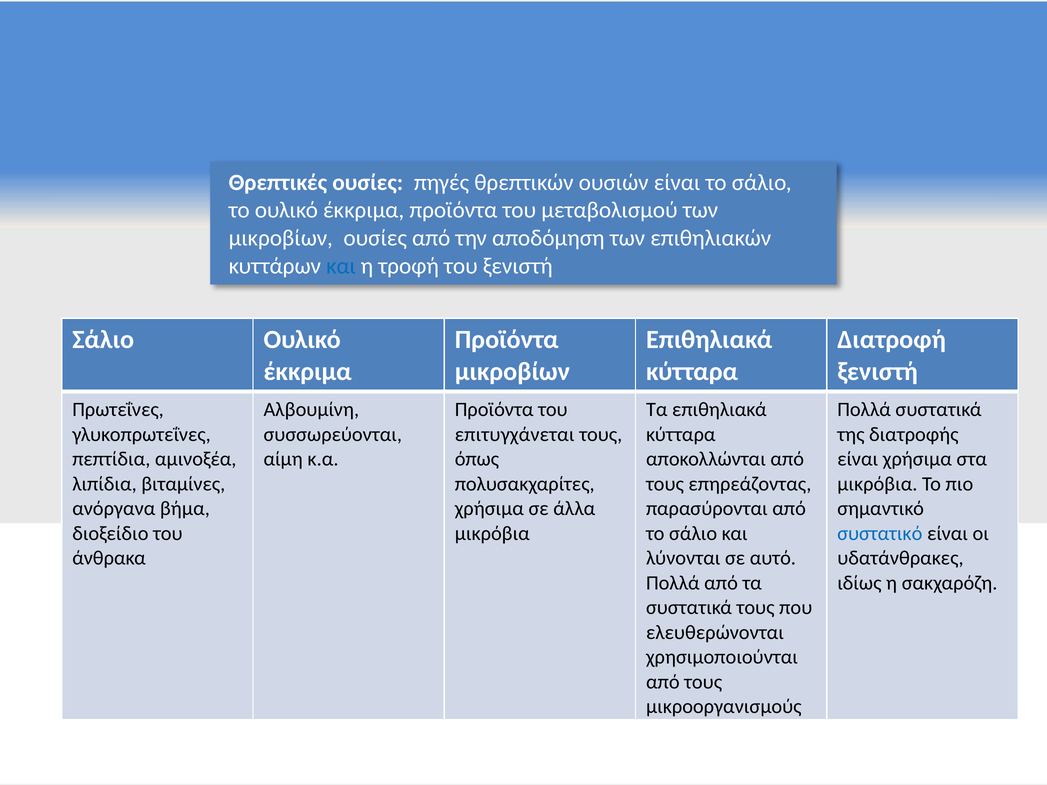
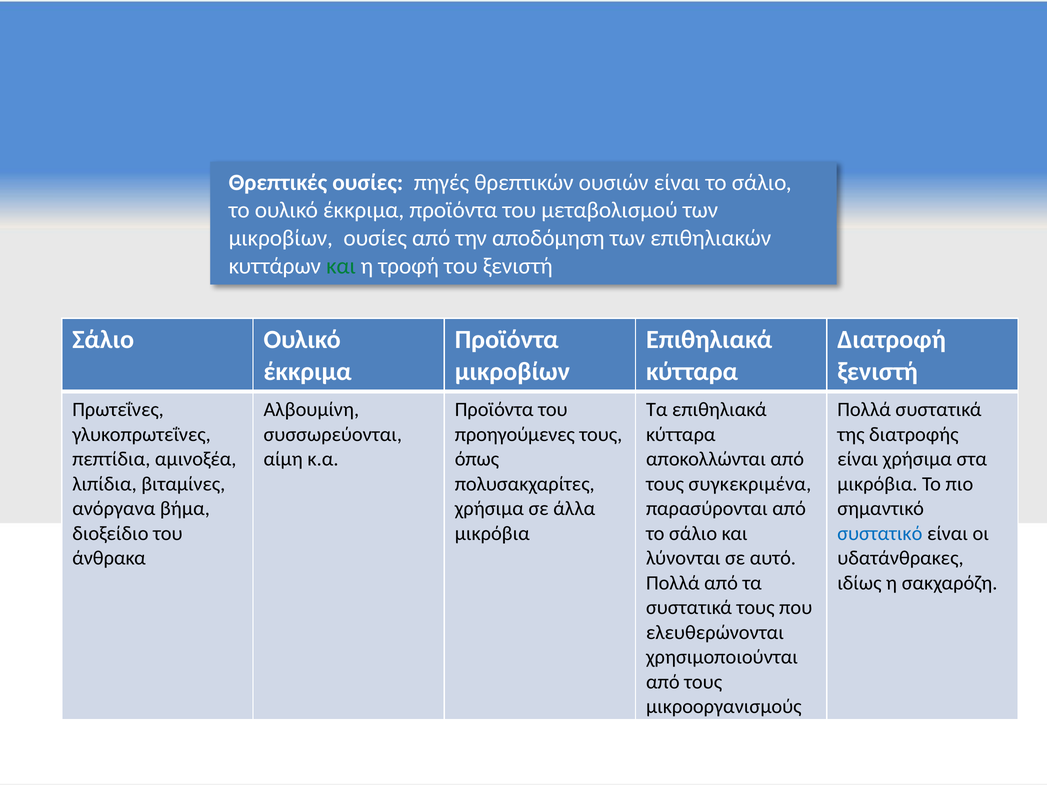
και colour: blue -> green (341, 266)
επιτυγχάνεται: επιτυγχάνεται -> προηγούμενες (515, 434)
επηρεάζοντας: επηρεάζοντας -> συγκεκριμένα (750, 484)
